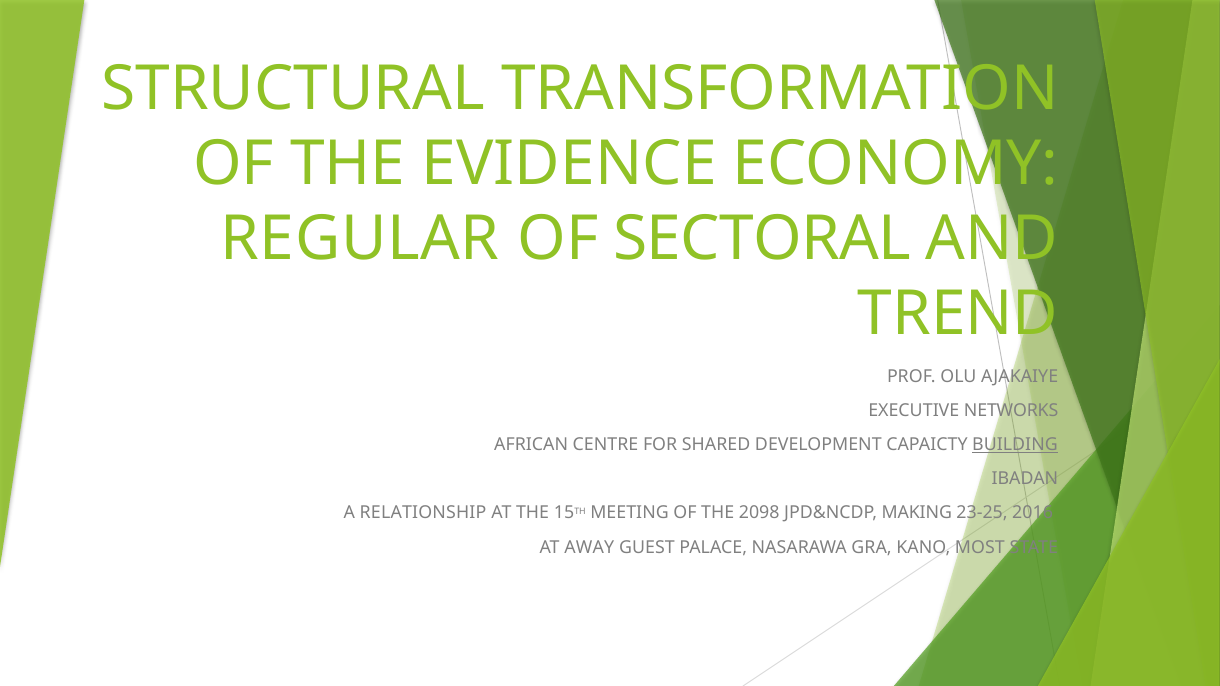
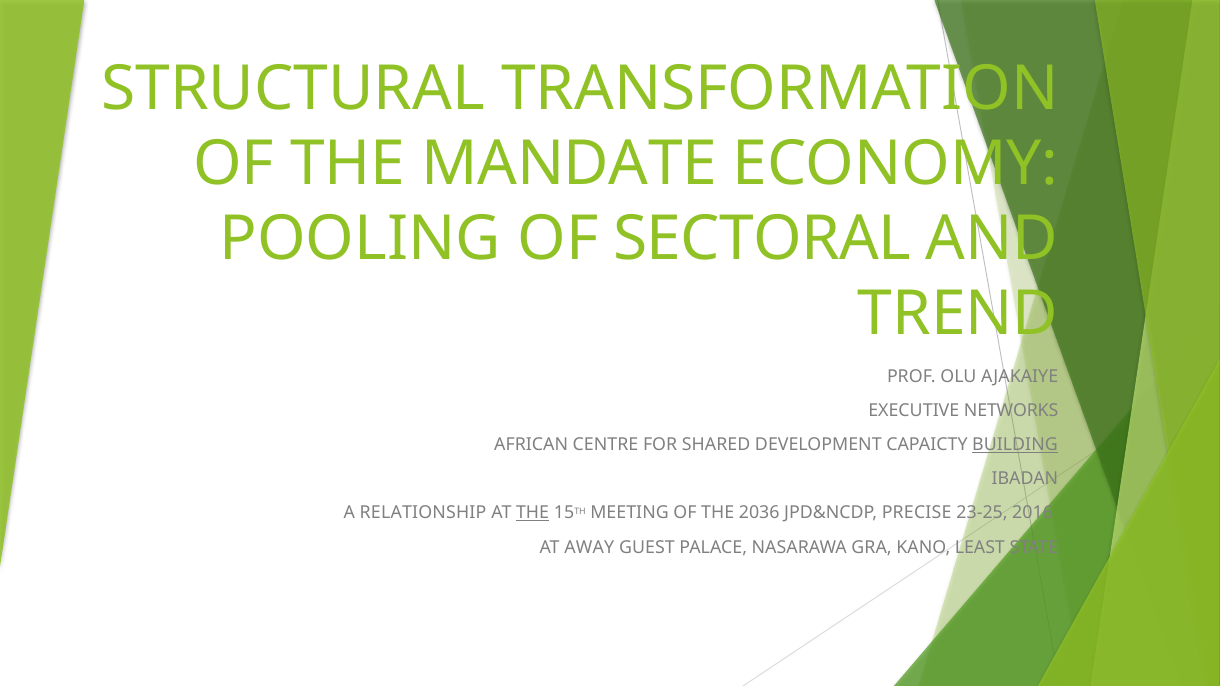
EVIDENCE: EVIDENCE -> MANDATE (569, 164)
REGULAR: REGULAR -> POOLING (360, 239)
THE underline: none -> present (533, 513)
2098: 2098 -> 2036 (759, 513)
MAKING: MAKING -> PRECISE (917, 513)
MOST: MOST -> LEAST (980, 547)
